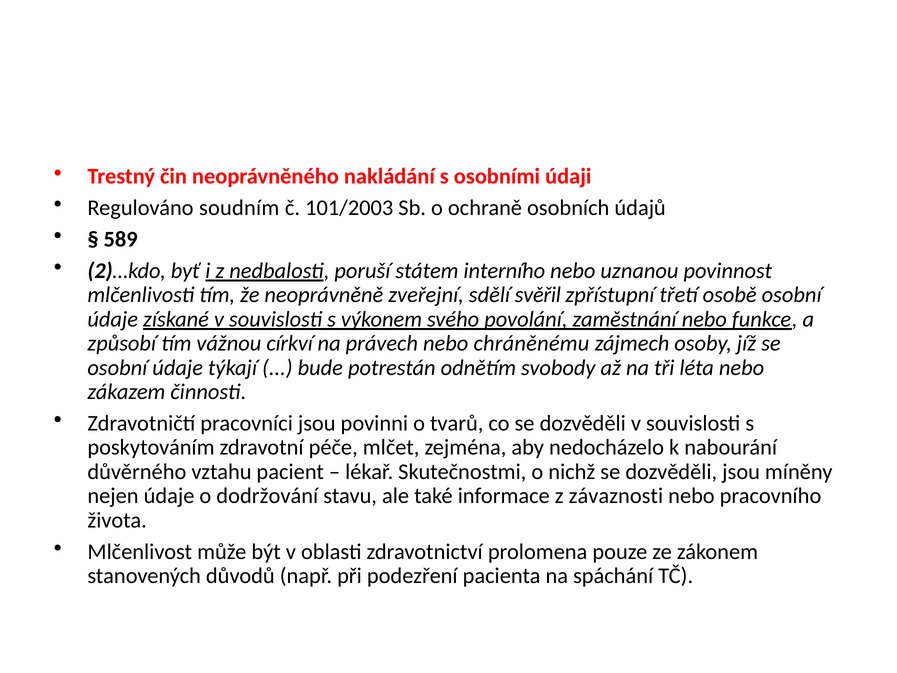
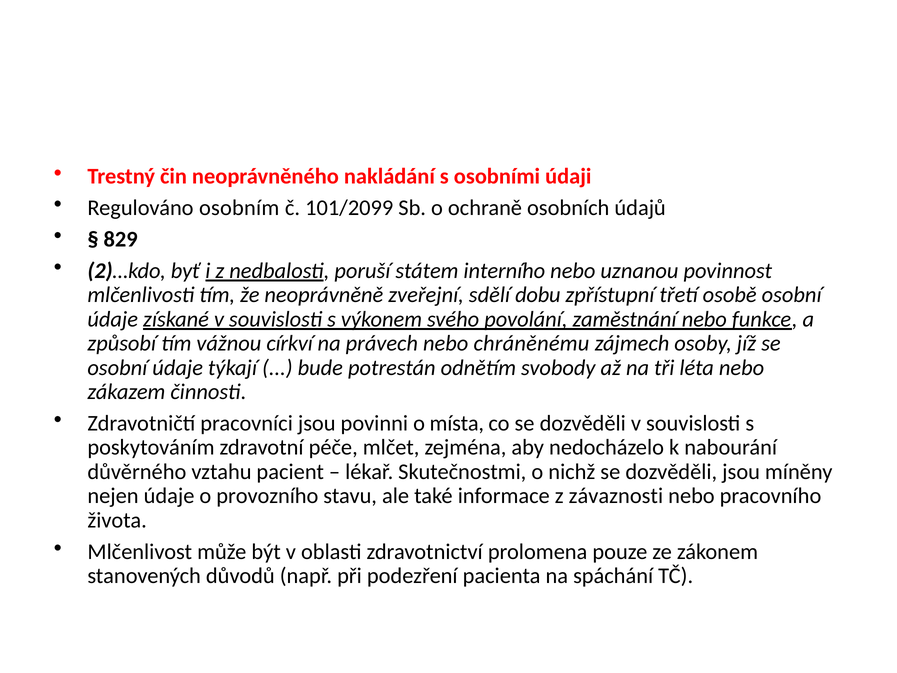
soudním: soudním -> osobním (239, 208)
101/2003: 101/2003 -> 101/2099 (349, 208)
589: 589 -> 829 (121, 239)
svěřil: svěřil -> dobu (538, 295)
tvarů: tvarů -> místa (457, 423)
dodržování: dodržování -> provozního (267, 496)
